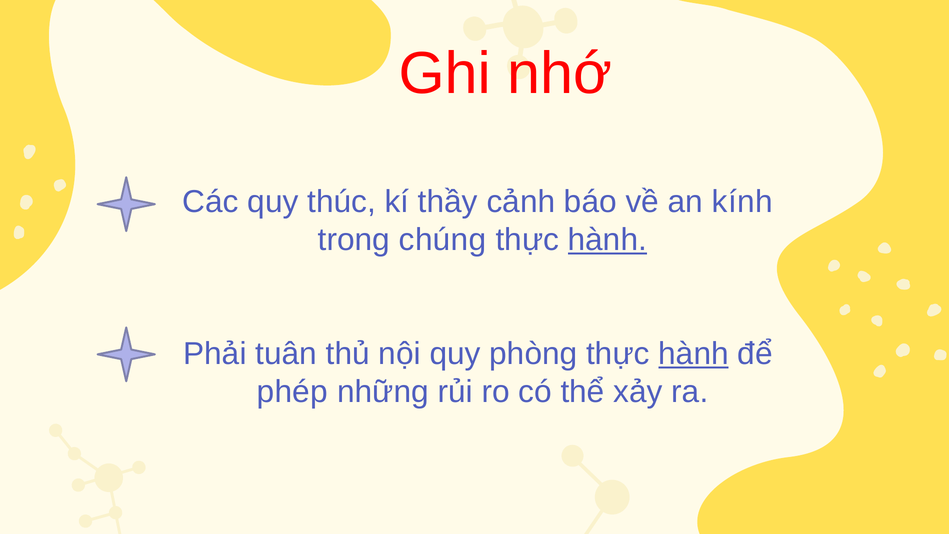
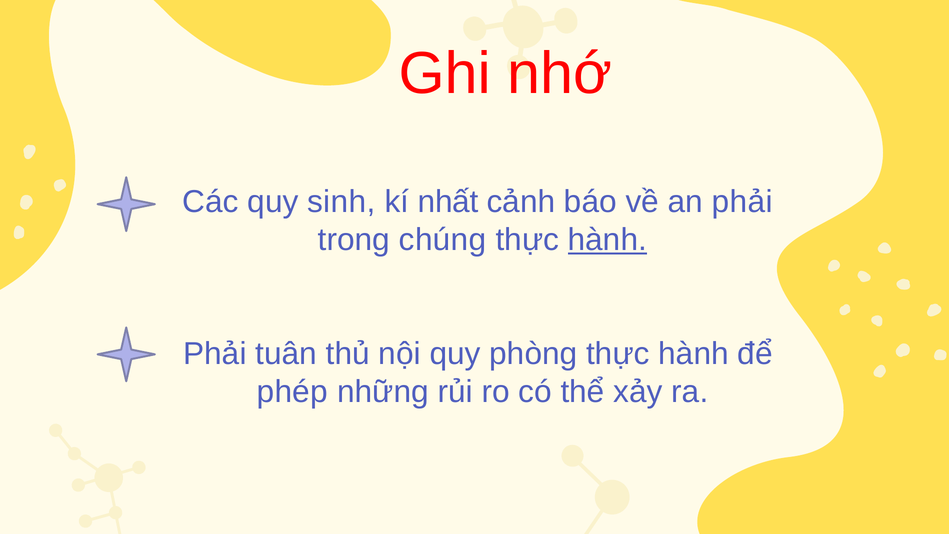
thúc: thúc -> sinh (341, 202)
thầy: thầy -> nhất (448, 202)
an kính: kính -> phải (742, 202)
hành underline: present -> none (694, 354)
